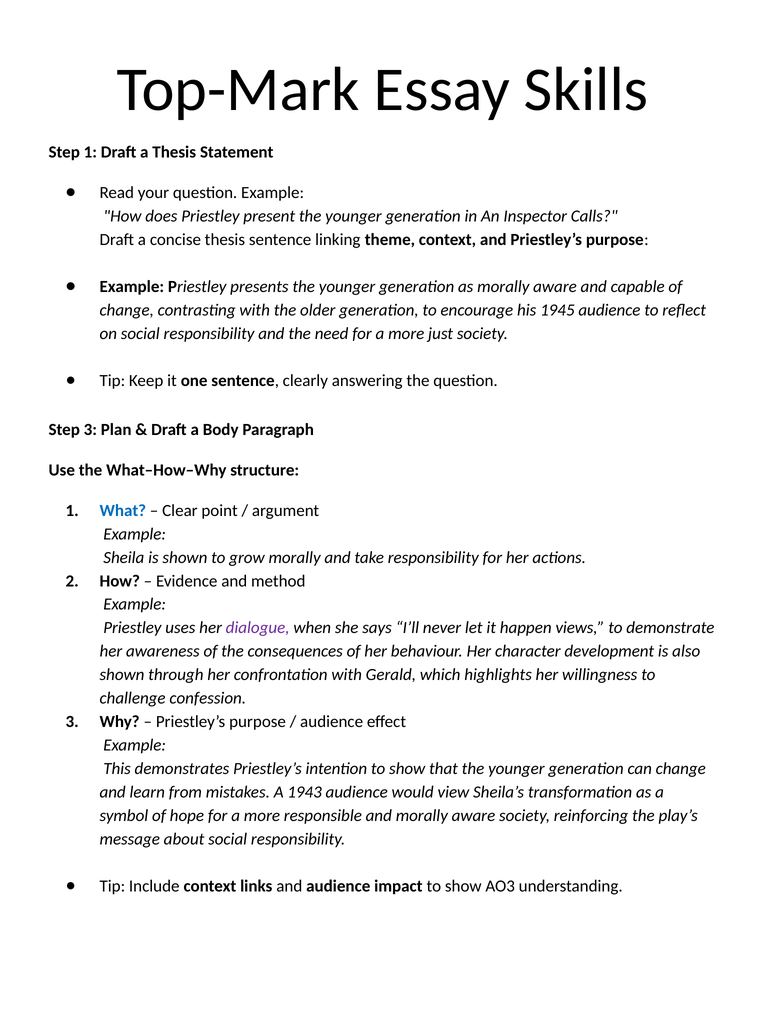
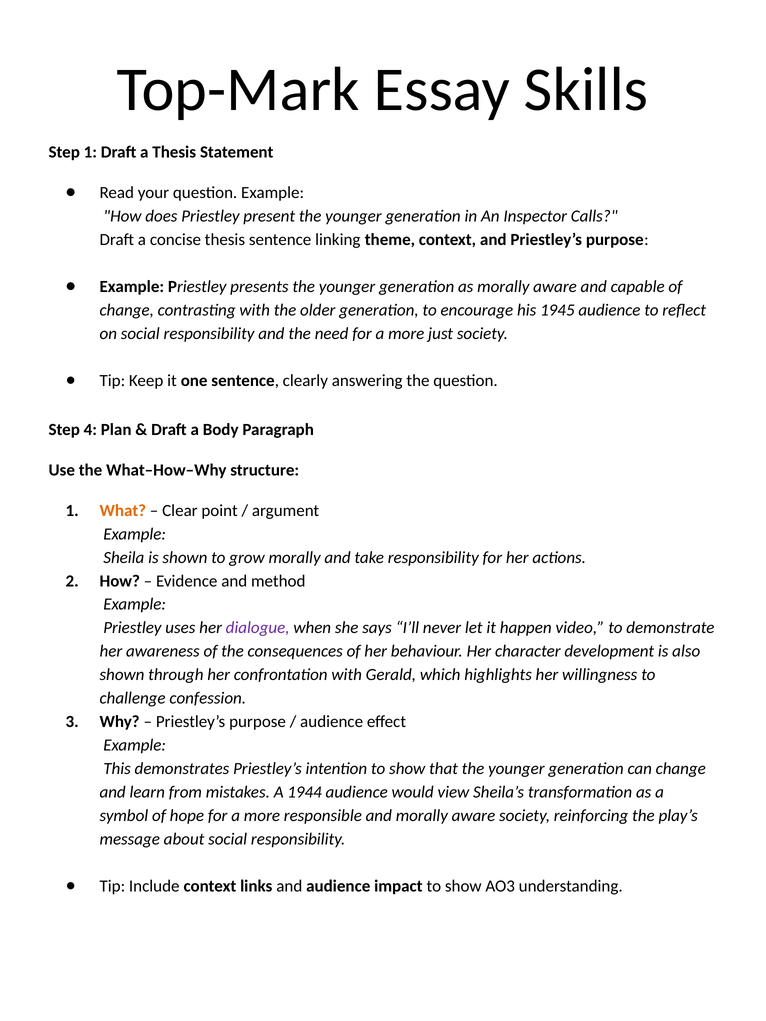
Step 3: 3 -> 4 (90, 430)
What colour: blue -> orange (123, 511)
views: views -> video (580, 628)
1943: 1943 -> 1944 (305, 792)
